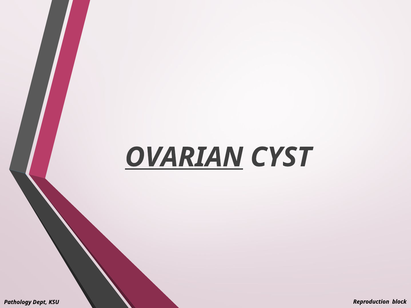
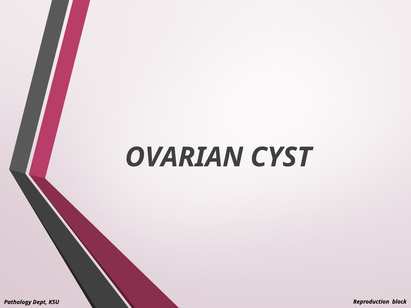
OVARIAN underline: present -> none (184, 157)
